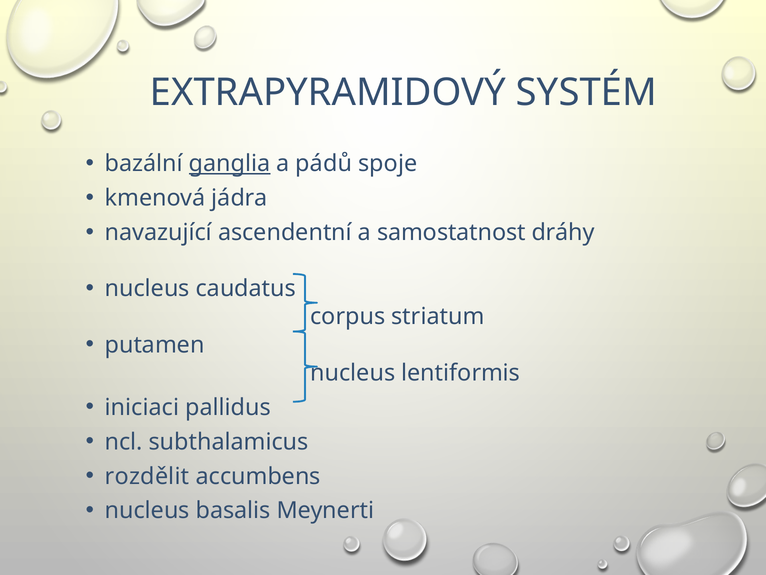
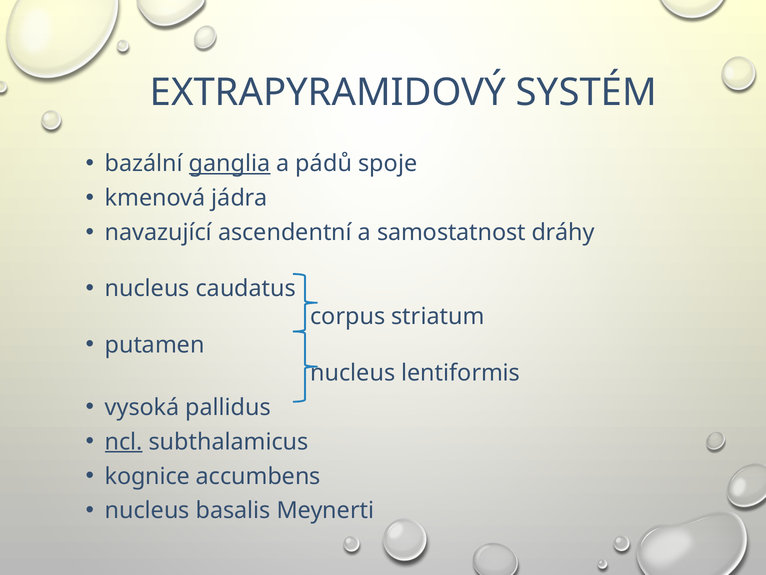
iniciaci: iniciaci -> vysoká (142, 407)
ncl underline: none -> present (124, 441)
rozdělit: rozdělit -> kognice (147, 476)
